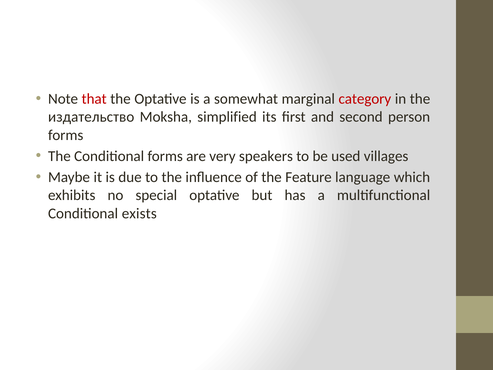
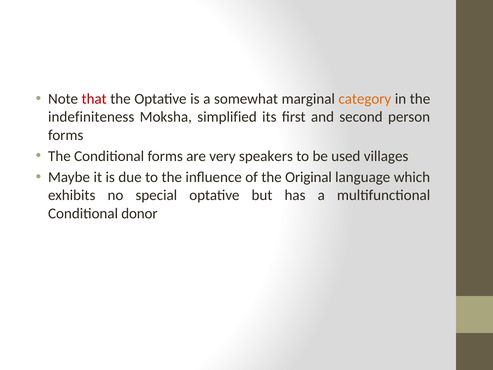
category colour: red -> orange (365, 99)
издательство: издательство -> indefiniteness (91, 117)
Feature: Feature -> Original (308, 177)
exists: exists -> donor (139, 213)
